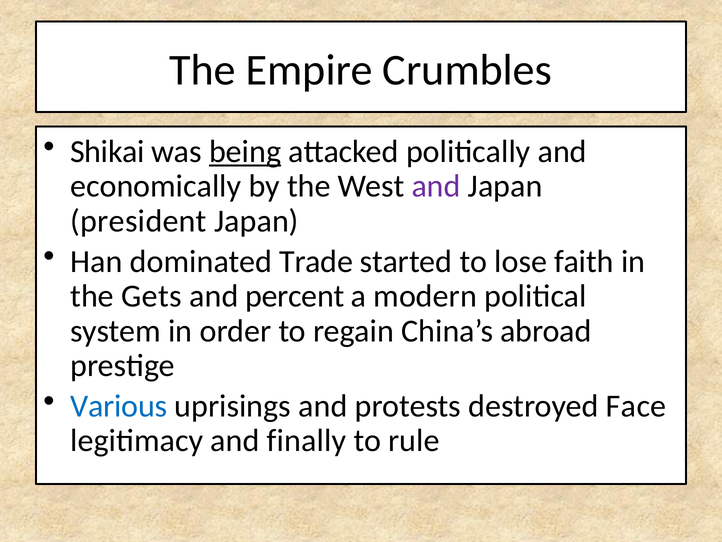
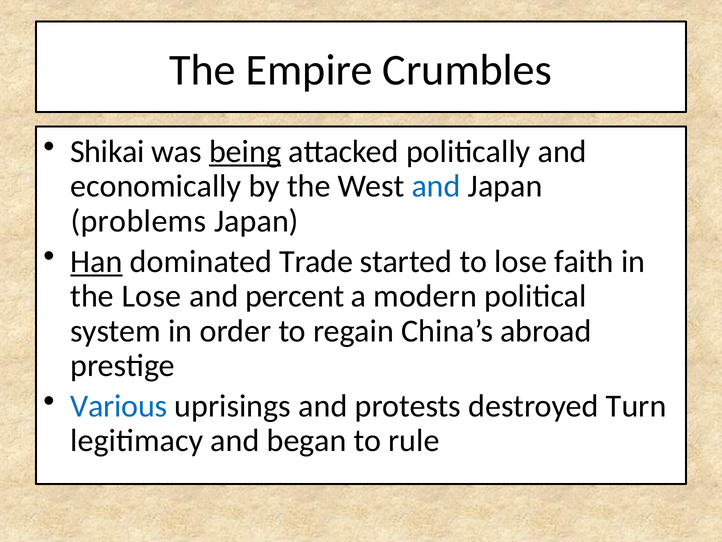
and colour: purple -> blue (436, 186)
president: president -> problems (138, 221)
Han underline: none -> present (97, 261)
the Gets: Gets -> Lose (151, 296)
Face: Face -> Turn (636, 406)
finally: finally -> began (307, 440)
